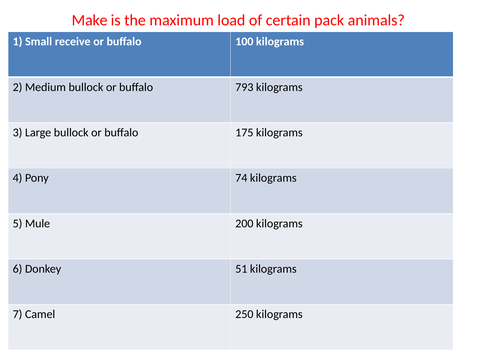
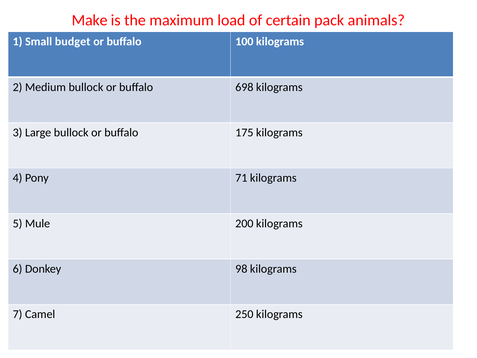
receive: receive -> budget (73, 42)
793: 793 -> 698 (244, 87)
74: 74 -> 71 (241, 178)
51: 51 -> 98 (241, 269)
